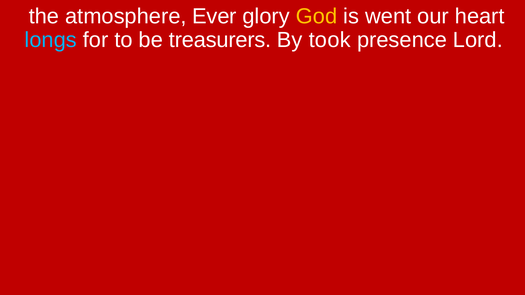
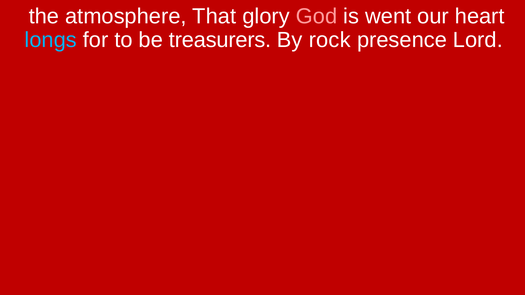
Ever: Ever -> That (214, 16)
God colour: yellow -> pink (317, 16)
took: took -> rock (330, 40)
